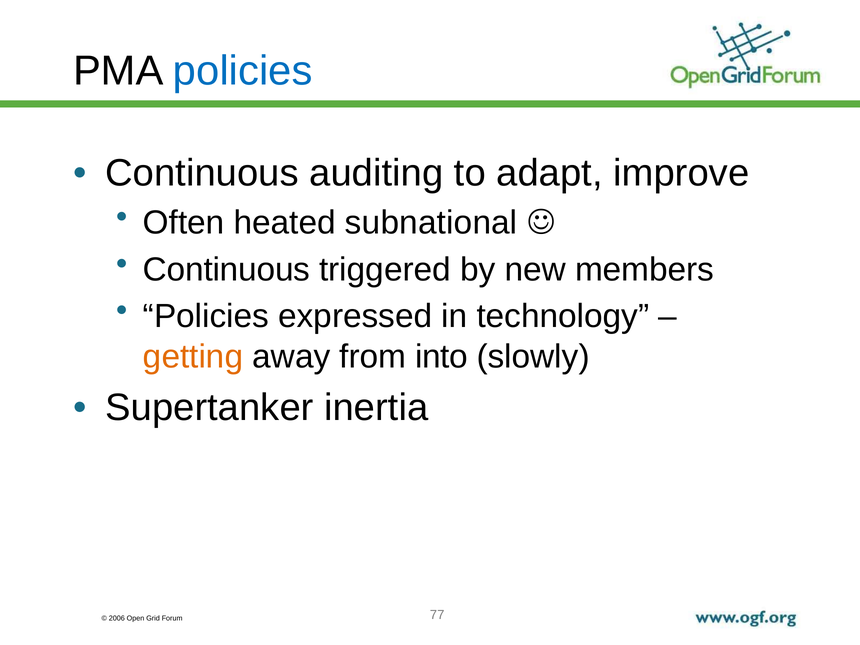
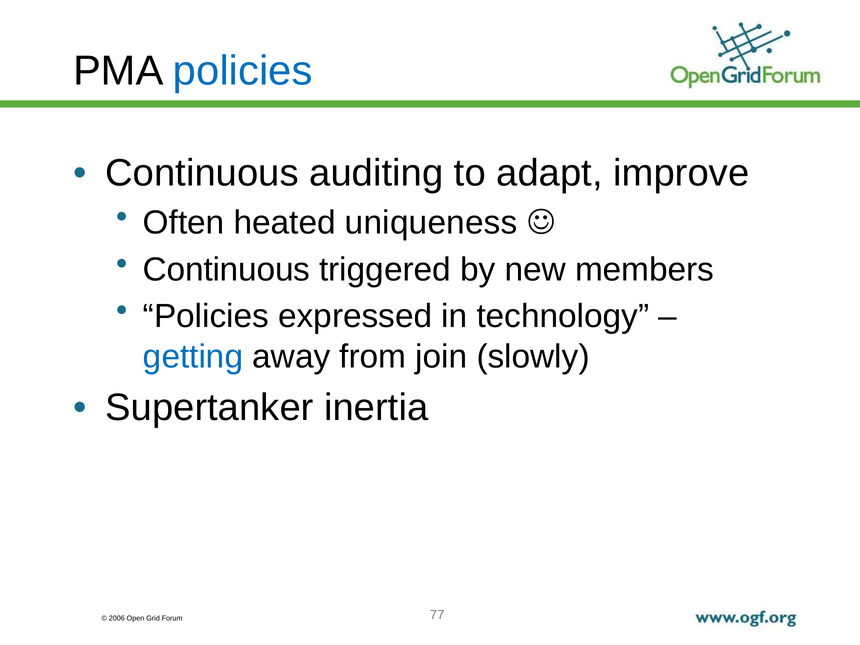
subnational: subnational -> uniqueness (431, 223)
getting colour: orange -> blue (193, 356)
into: into -> join (441, 356)
